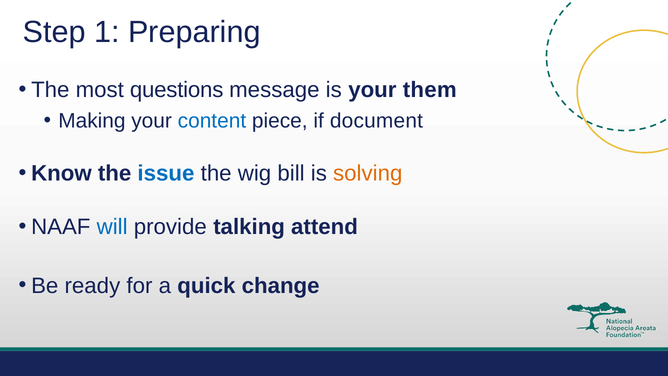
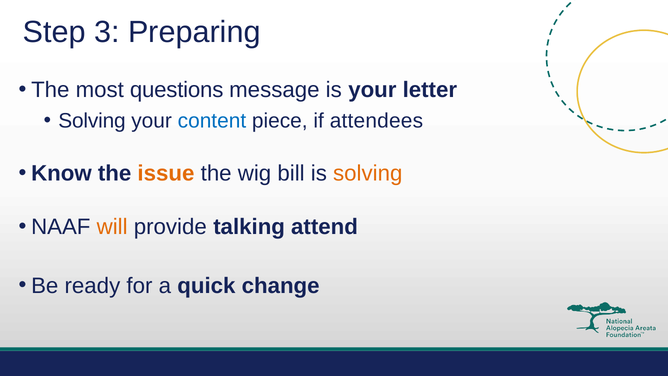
1: 1 -> 3 (107, 32)
them: them -> letter (430, 90)
Making: Making -> Solving (92, 121)
document: document -> attendees (376, 121)
issue colour: blue -> orange (166, 173)
will colour: blue -> orange (112, 227)
